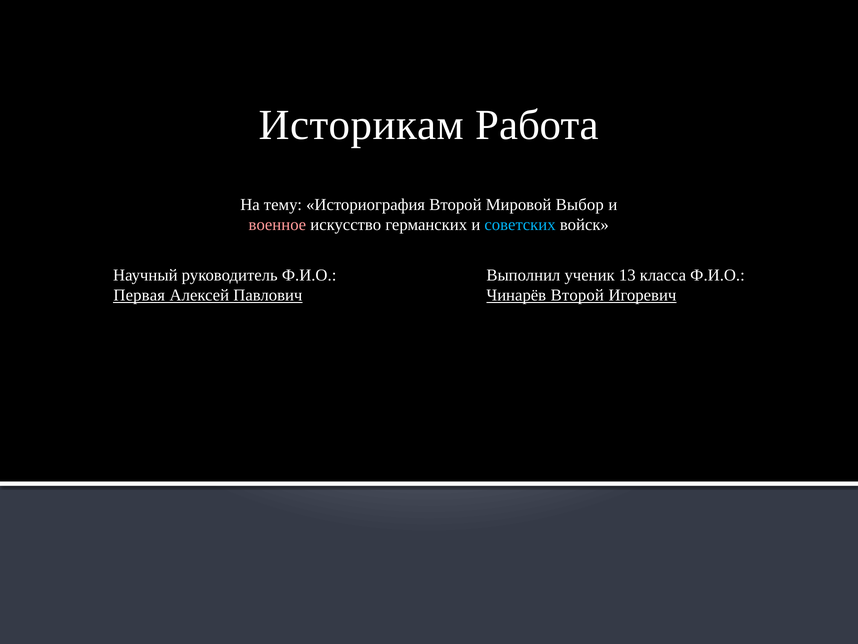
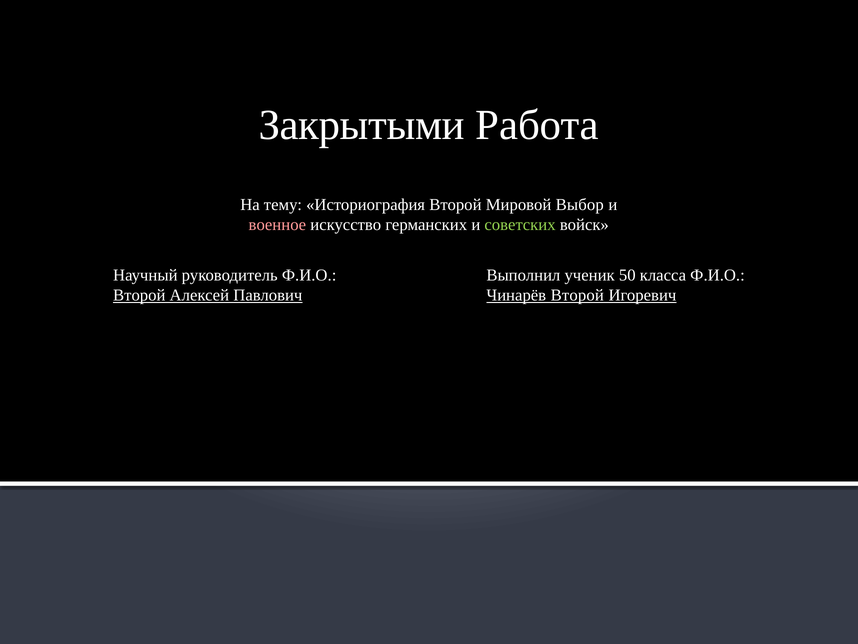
Историкам: Историкам -> Закрытыми (362, 125)
советских colour: light blue -> light green (520, 225)
13: 13 -> 50 (627, 275)
Первая: Первая -> Второй (139, 295)
